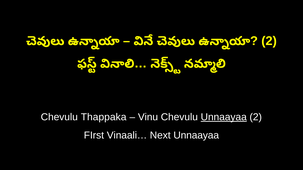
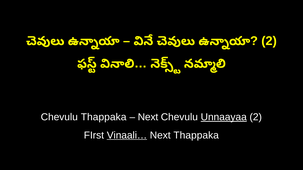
Vinu: Vinu -> Next (148, 117)
Vinaali… underline: none -> present (127, 136)
Next Unnaayaa: Unnaayaa -> Thappaka (196, 136)
